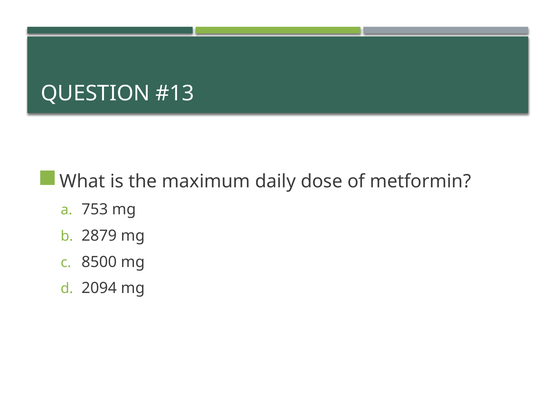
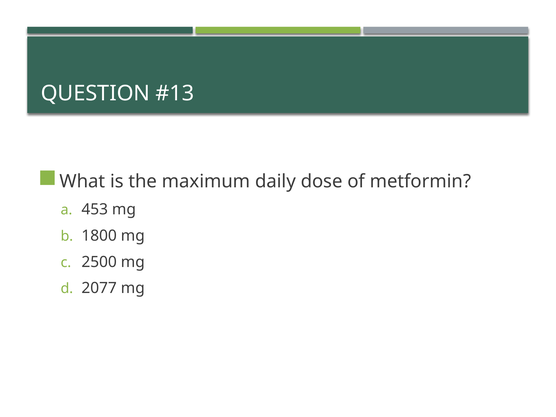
753: 753 -> 453 (95, 209)
2879: 2879 -> 1800 (99, 236)
8500: 8500 -> 2500 (99, 262)
2094: 2094 -> 2077 (99, 288)
